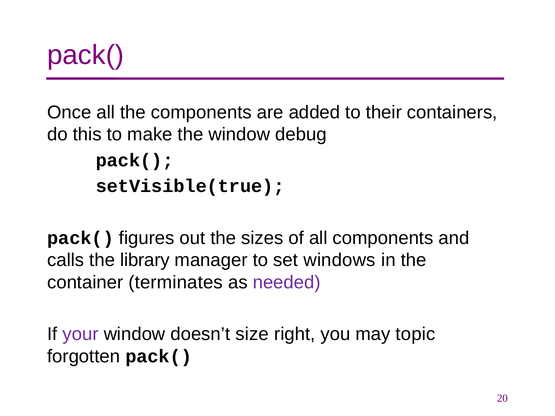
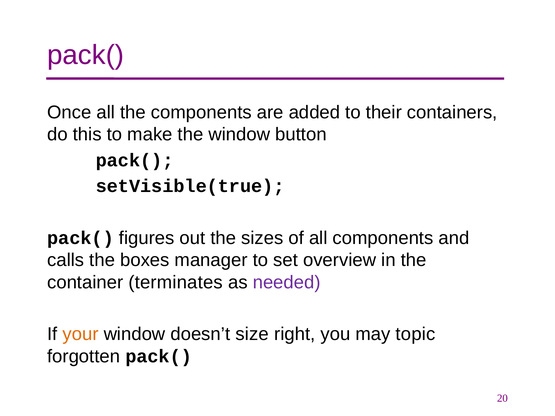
debug: debug -> button (301, 134)
library: library -> boxes (145, 260)
windows: windows -> overview (340, 260)
your colour: purple -> orange (81, 334)
